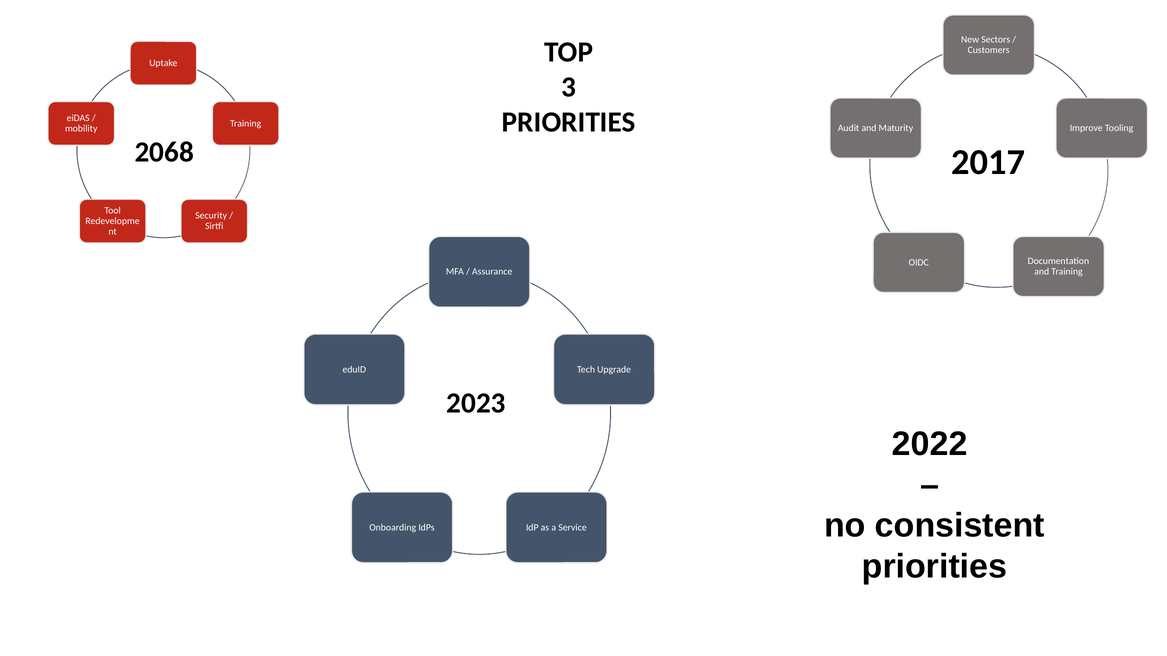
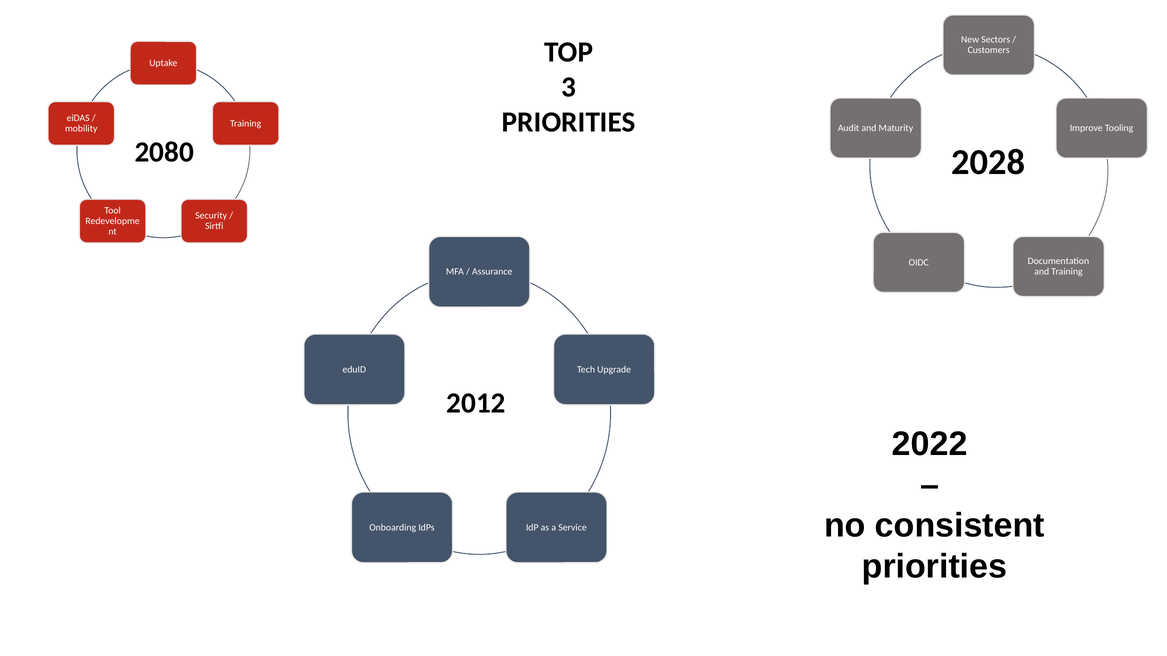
2068: 2068 -> 2080 (164, 152)
2017: 2017 -> 2028 (988, 162)
2023: 2023 -> 2012 (476, 403)
